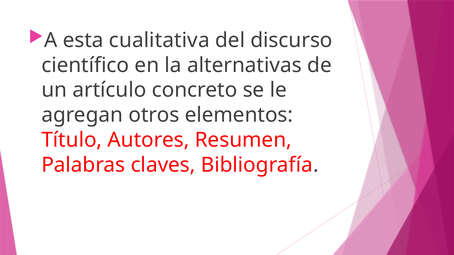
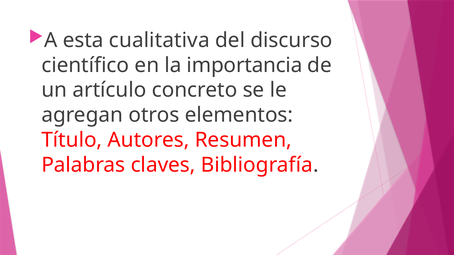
alternativas: alternativas -> importancia (245, 65)
